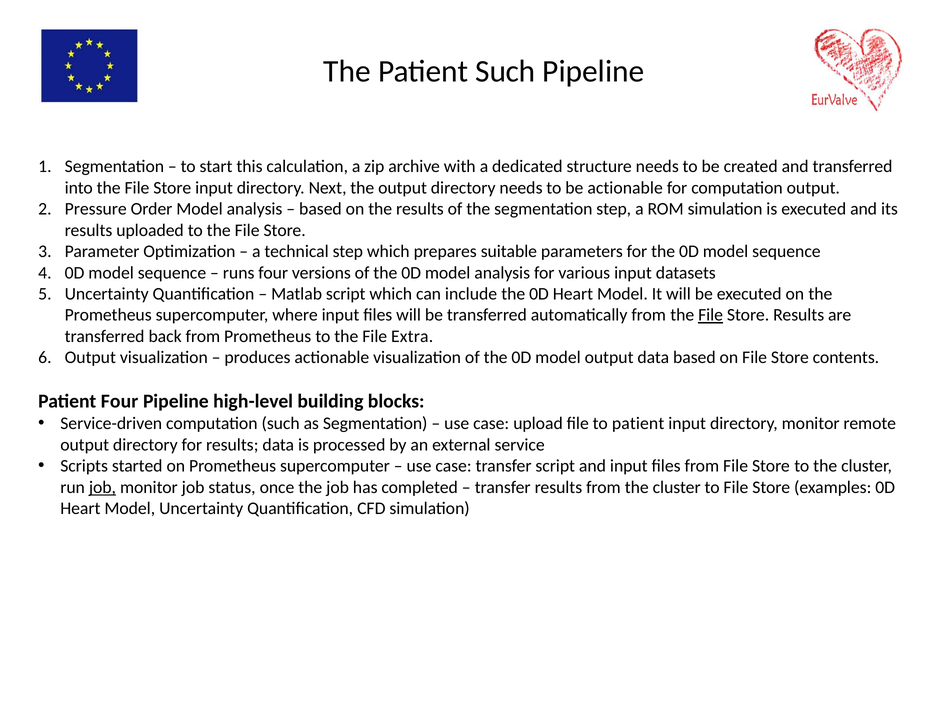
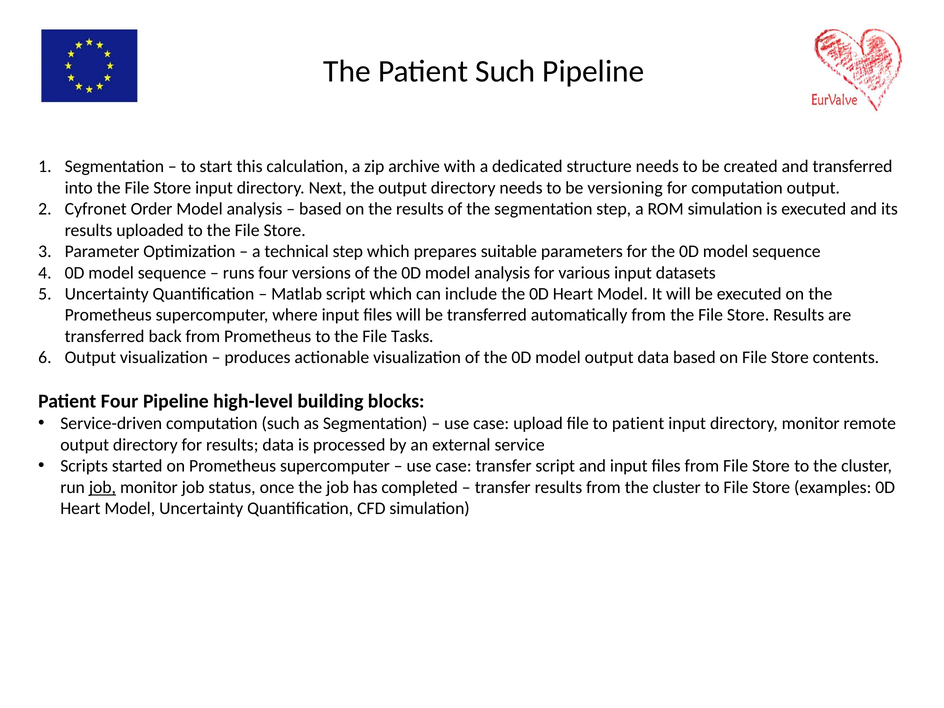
be actionable: actionable -> versioning (625, 188)
Pressure: Pressure -> Cyfronet (96, 209)
File underline: present -> none (711, 315)
Extra: Extra -> Tasks (412, 336)
